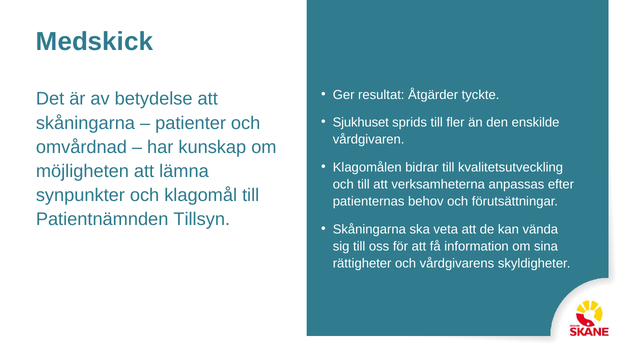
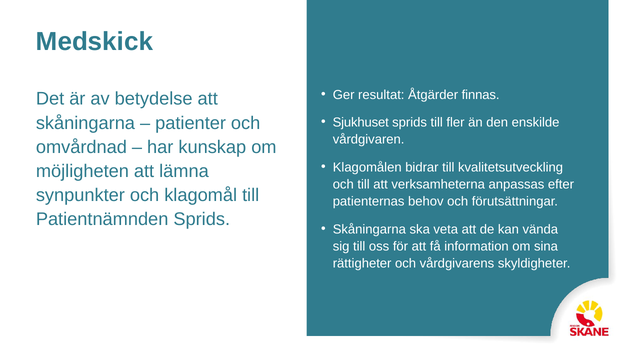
tyckte: tyckte -> finnas (481, 95)
Patientnämnden Tillsyn: Tillsyn -> Sprids (202, 219)
